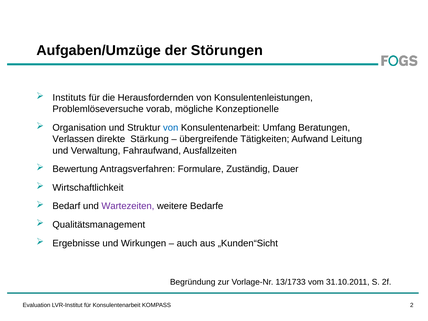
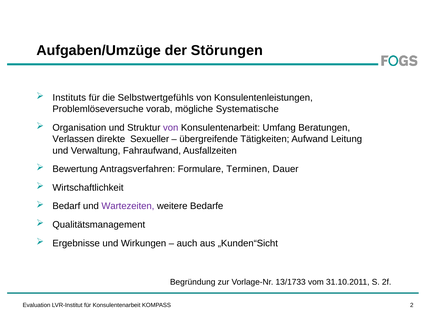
Herausfordernden: Herausfordernden -> Selbstwertgefühls (156, 98)
Konzeptionelle: Konzeptionelle -> Systematische (247, 109)
von colour: blue -> purple (171, 128)
Stärkung: Stärkung -> Sexueller (150, 139)
Zuständig: Zuständig -> Terminen (248, 169)
